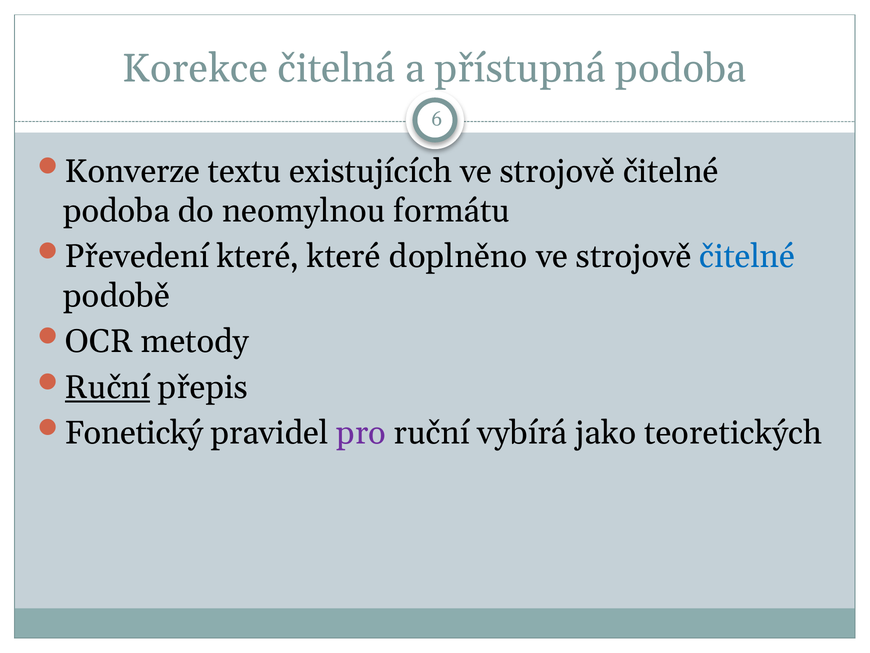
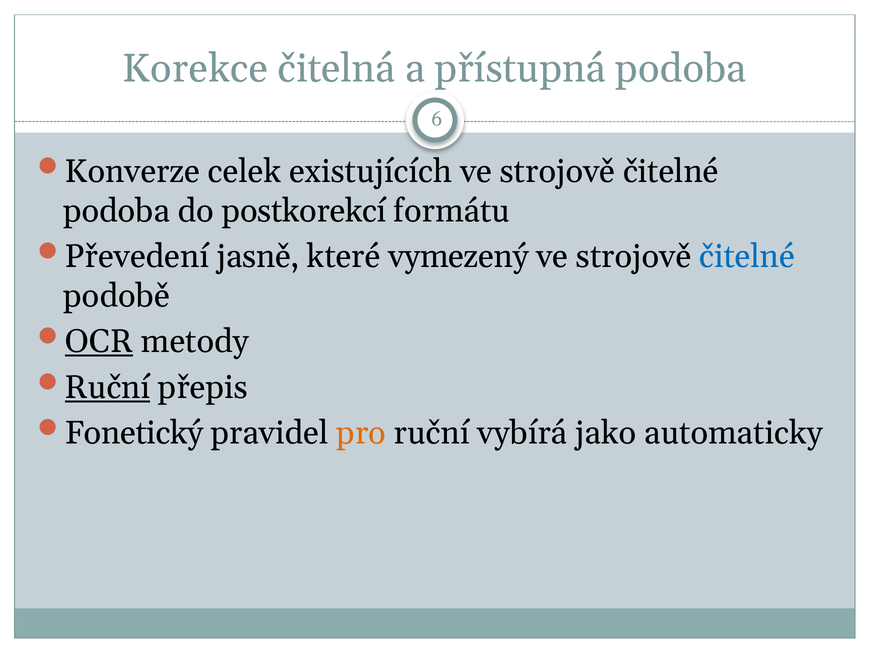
textu: textu -> celek (245, 171)
neomylnou: neomylnou -> postkorekcí (304, 211)
Převedení které: které -> jasně (258, 256)
doplněno: doplněno -> vymezený (458, 256)
OCR underline: none -> present (99, 341)
pro colour: purple -> orange (361, 433)
teoretických: teoretických -> automaticky (733, 433)
